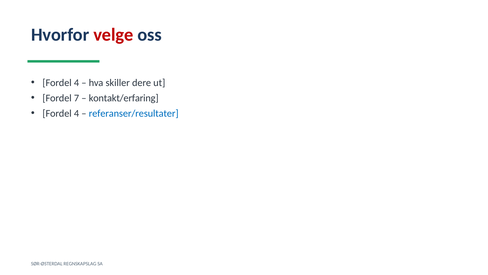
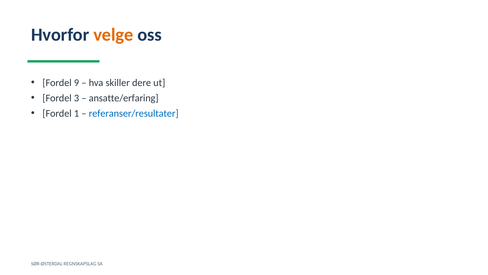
velge colour: red -> orange (113, 35)
4: 4 -> 9 (77, 83)
7: 7 -> 3 (77, 98)
kontakt/erfaring: kontakt/erfaring -> ansatte/erfaring (124, 98)
4: 4 -> 1 (77, 113)
